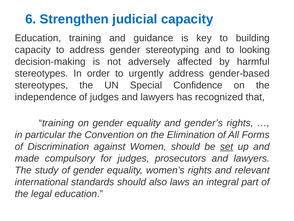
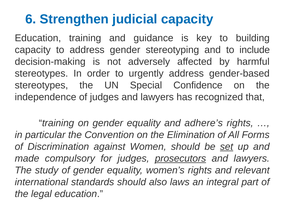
looking: looking -> include (255, 50)
gender’s: gender’s -> adhere’s (204, 123)
prosecutors underline: none -> present (181, 158)
